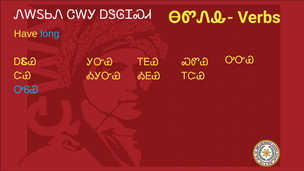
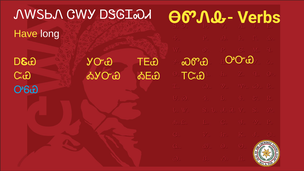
long colour: light blue -> white (50, 34)
